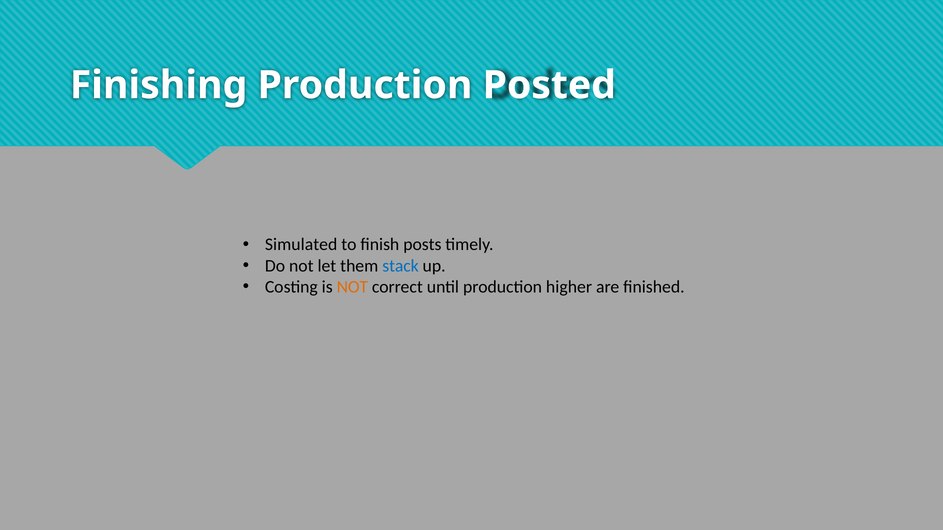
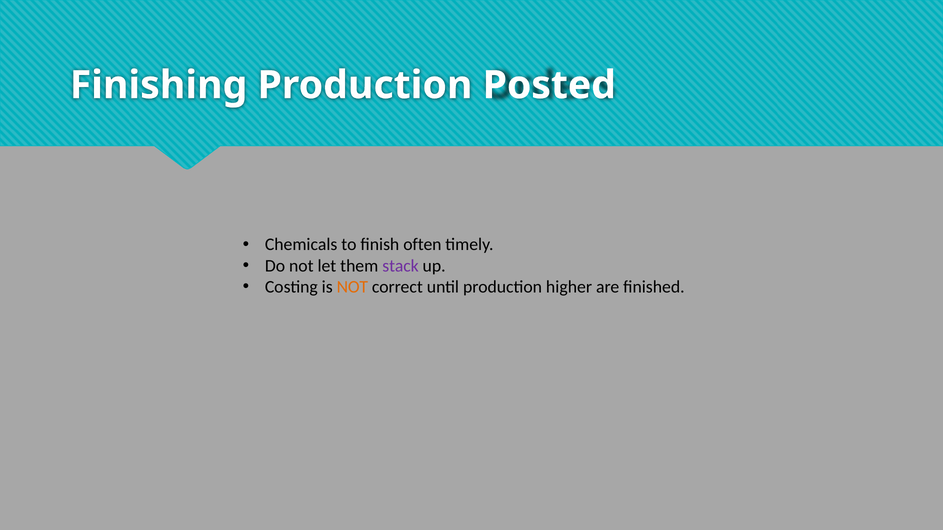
Simulated: Simulated -> Chemicals (301, 245)
posts: posts -> often (422, 245)
stack colour: blue -> purple (401, 266)
